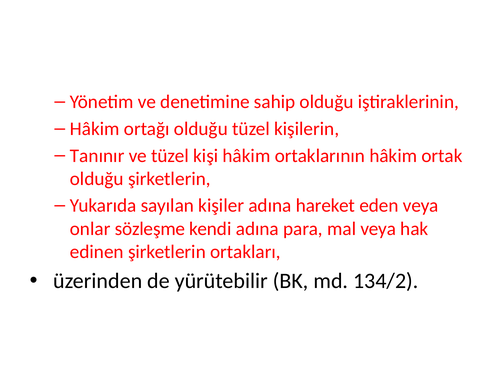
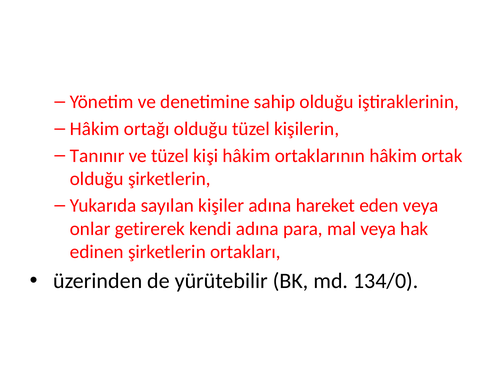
sözleşme: sözleşme -> getirerek (150, 229)
134/2: 134/2 -> 134/0 (386, 281)
